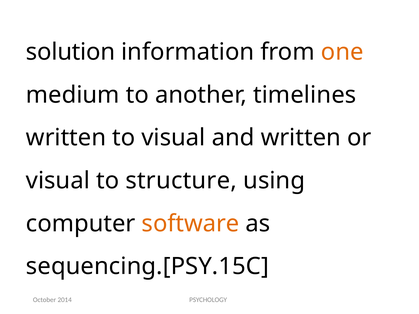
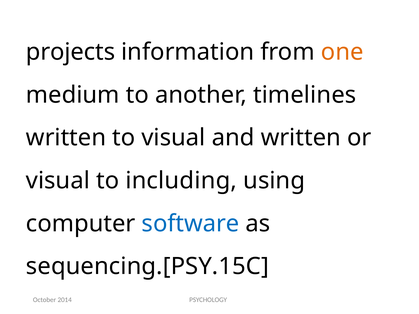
solution: solution -> projects (71, 52)
structure: structure -> including (181, 181)
software colour: orange -> blue (190, 224)
